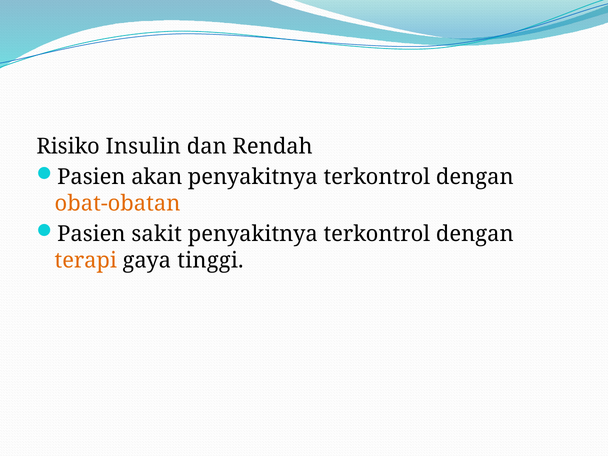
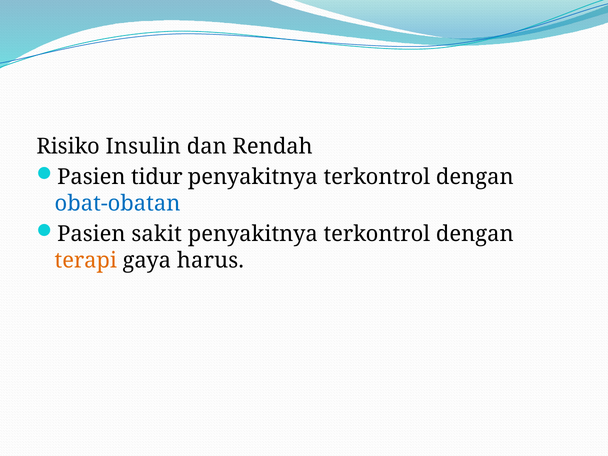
akan: akan -> tidur (157, 177)
obat-obatan colour: orange -> blue (118, 203)
tinggi: tinggi -> harus (210, 260)
